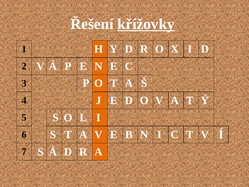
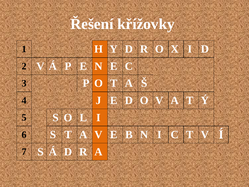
křížovky underline: present -> none (146, 24)
